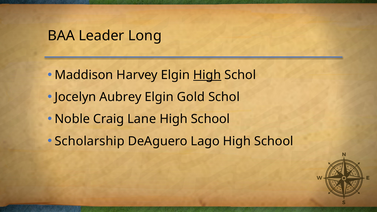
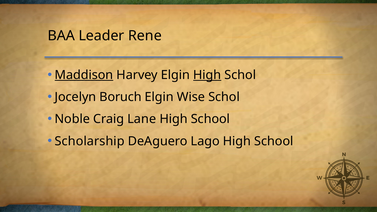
Long: Long -> Rene (145, 36)
Maddison underline: none -> present (84, 75)
Aubrey: Aubrey -> Boruch (120, 97)
Gold: Gold -> Wise (191, 97)
